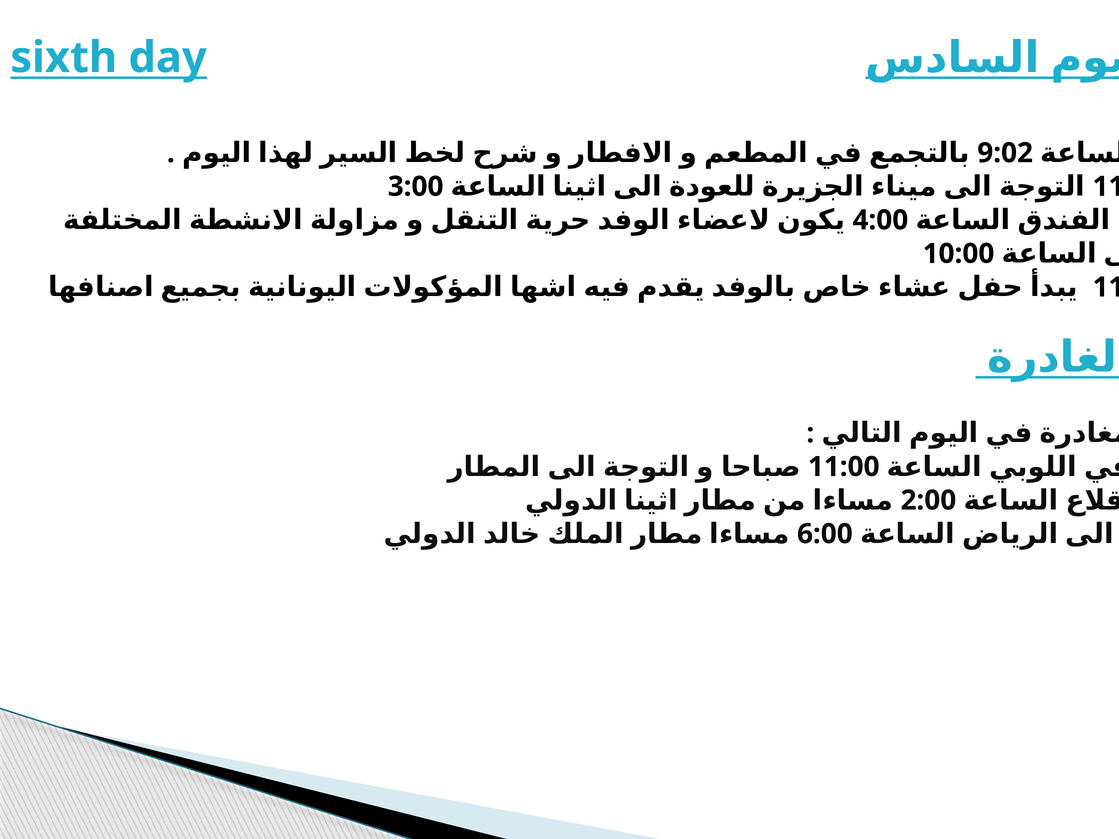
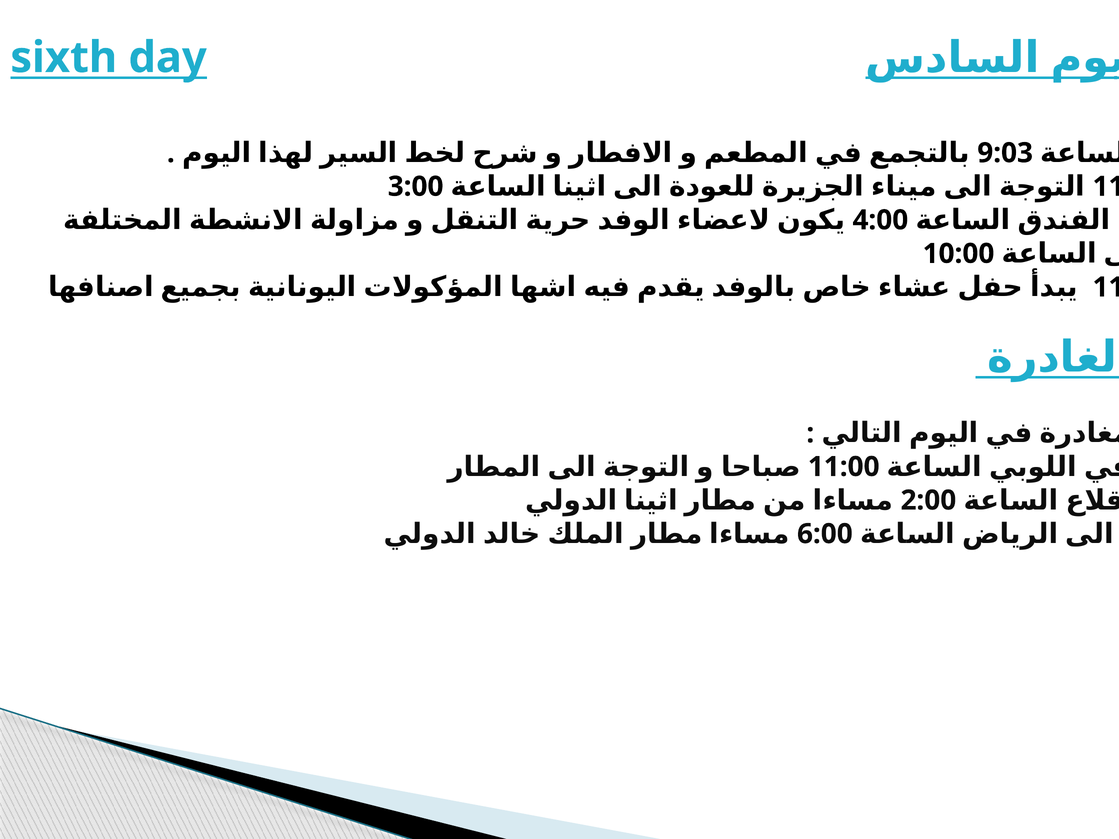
9:02: 9:02 -> 9:03 (1005, 153)
